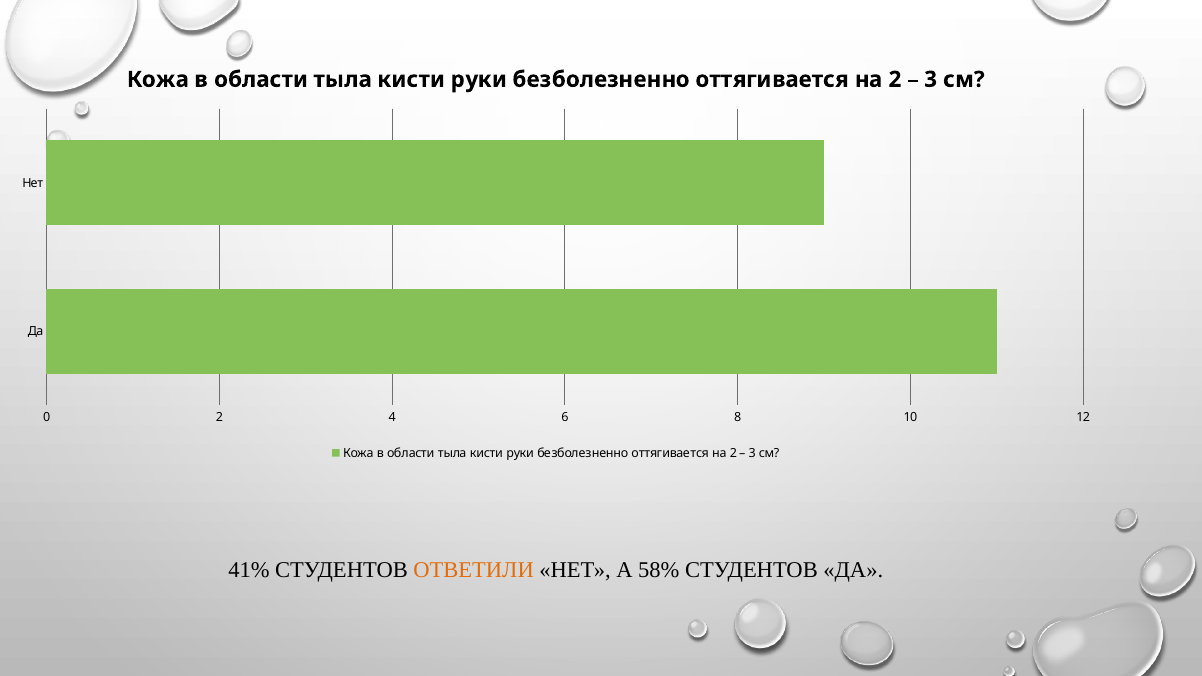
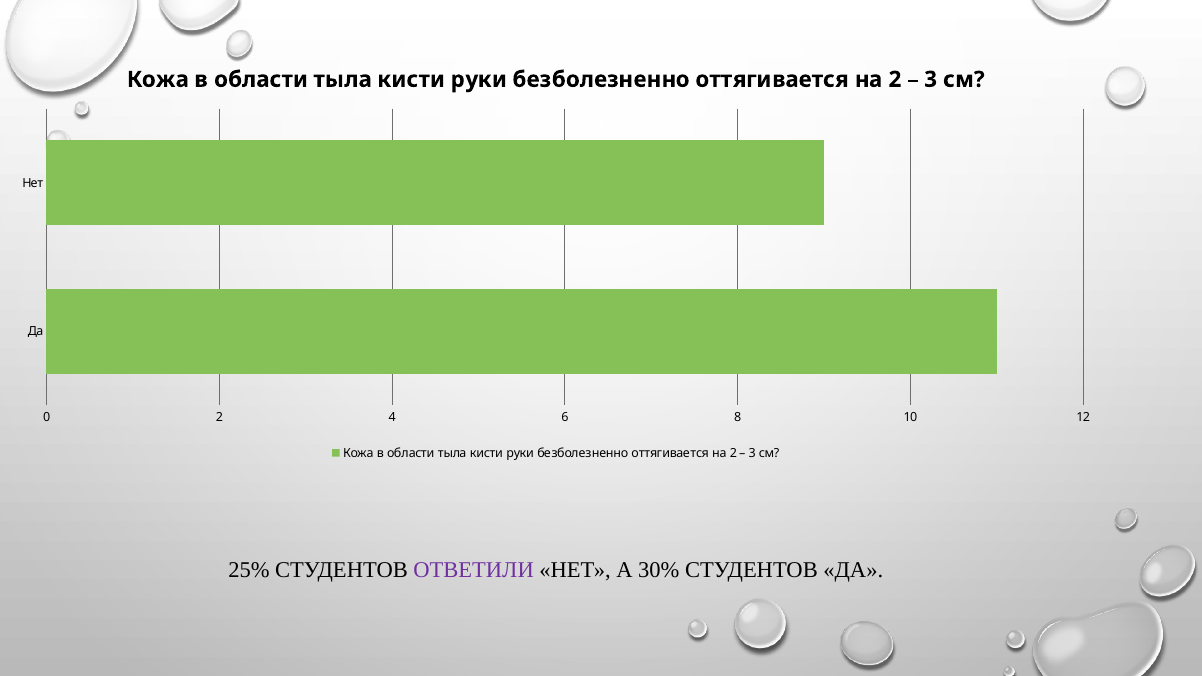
41%: 41% -> 25% (249, 570)
ОТВЕТИЛИ colour: orange -> purple (474, 570)
58%: 58% -> 30% (659, 570)
